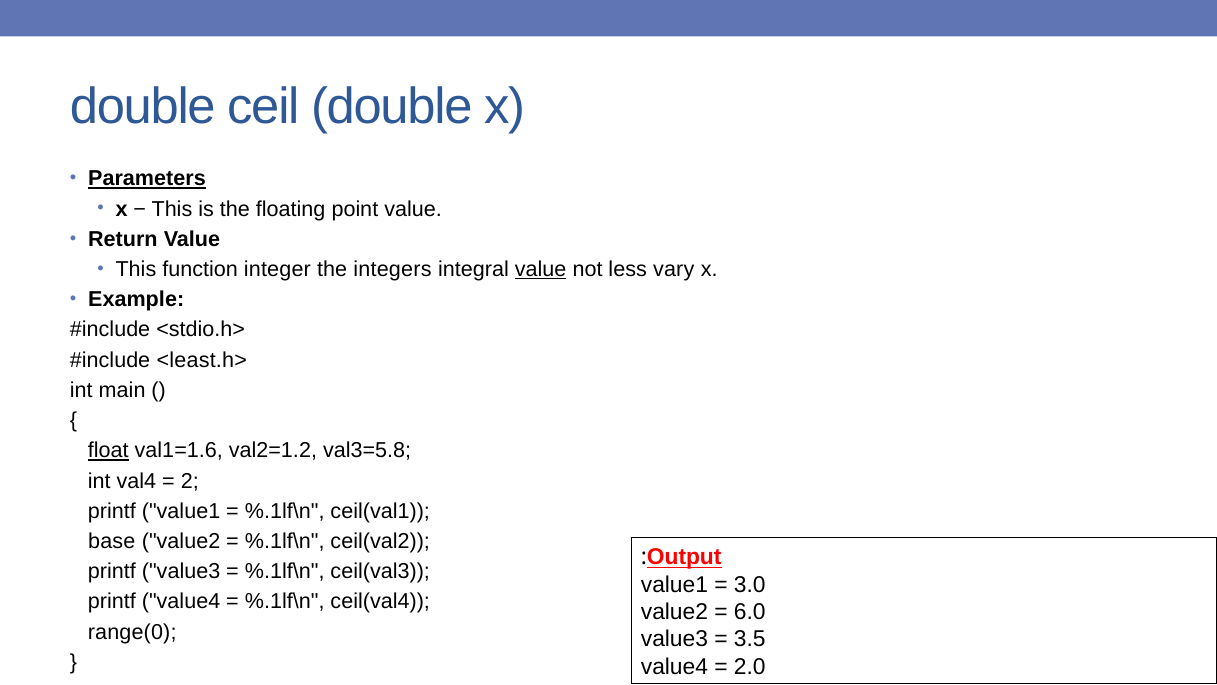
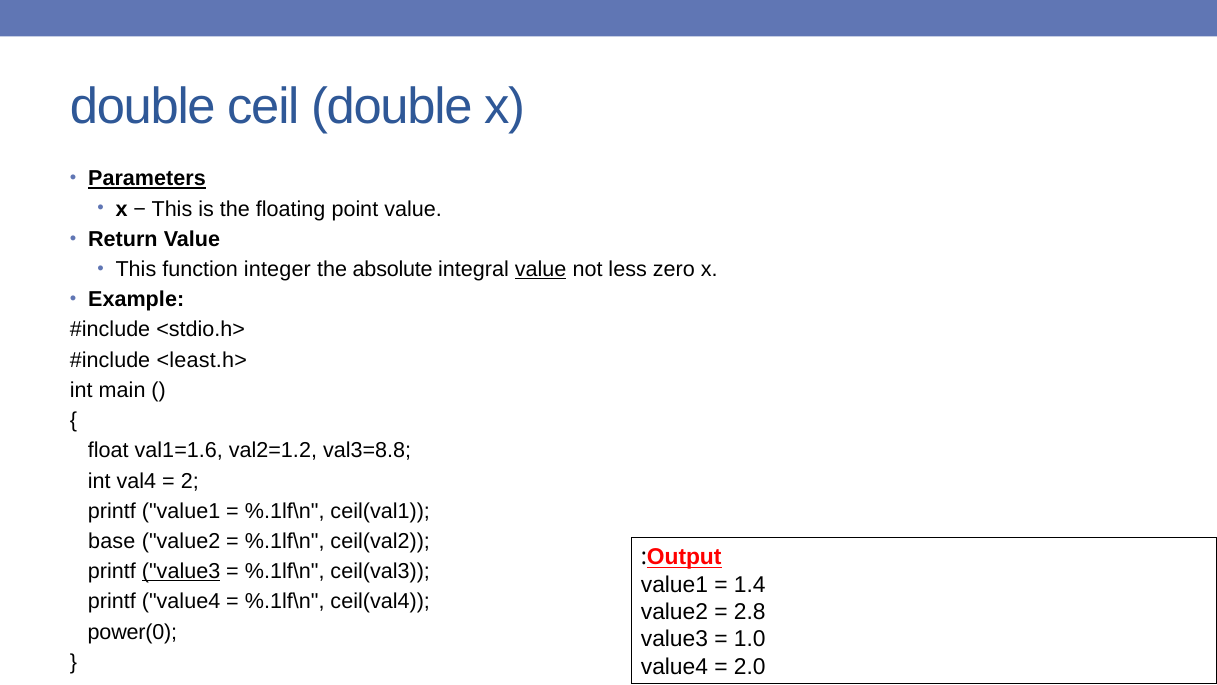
integers: integers -> absolute (393, 269)
vary: vary -> zero (674, 269)
float underline: present -> none (108, 450)
val3=5.8: val3=5.8 -> val3=8.8 (367, 450)
value3 underline: none -> present (181, 571)
3.0: 3.0 -> 1.4 (750, 584)
6.0: 6.0 -> 2.8 (750, 612)
range(0: range(0 -> power(0 (132, 632)
3.5: 3.5 -> 1.0 (750, 639)
